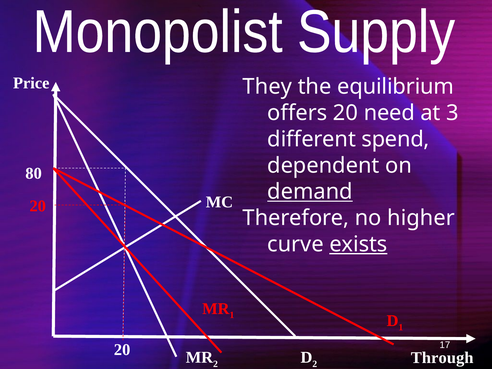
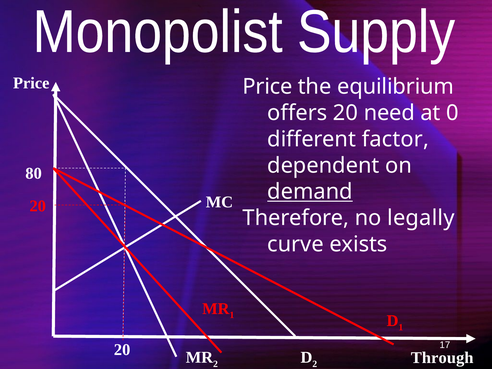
They: They -> Price (267, 87)
3: 3 -> 0 (453, 113)
spend: spend -> factor (395, 139)
higher: higher -> legally (421, 218)
exists underline: present -> none (358, 244)
